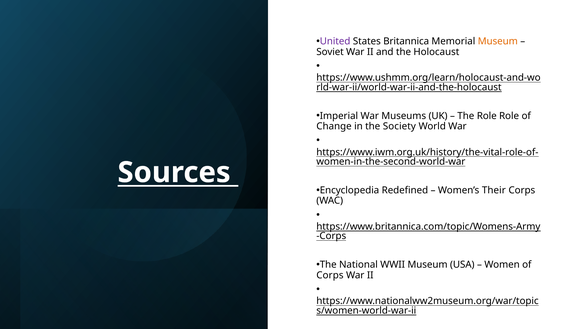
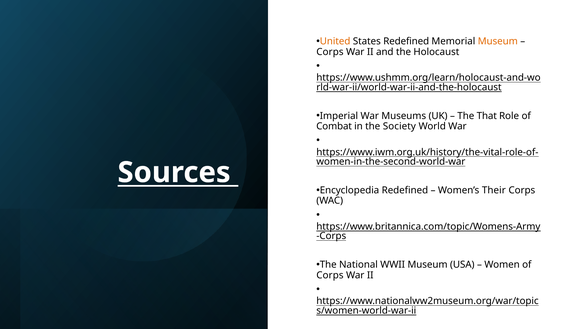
United colour: purple -> orange (335, 41)
States Britannica: Britannica -> Redefined (406, 41)
Soviet: Soviet -> Corps (330, 52)
The Role: Role -> That (487, 116)
Change: Change -> Combat (334, 126)
